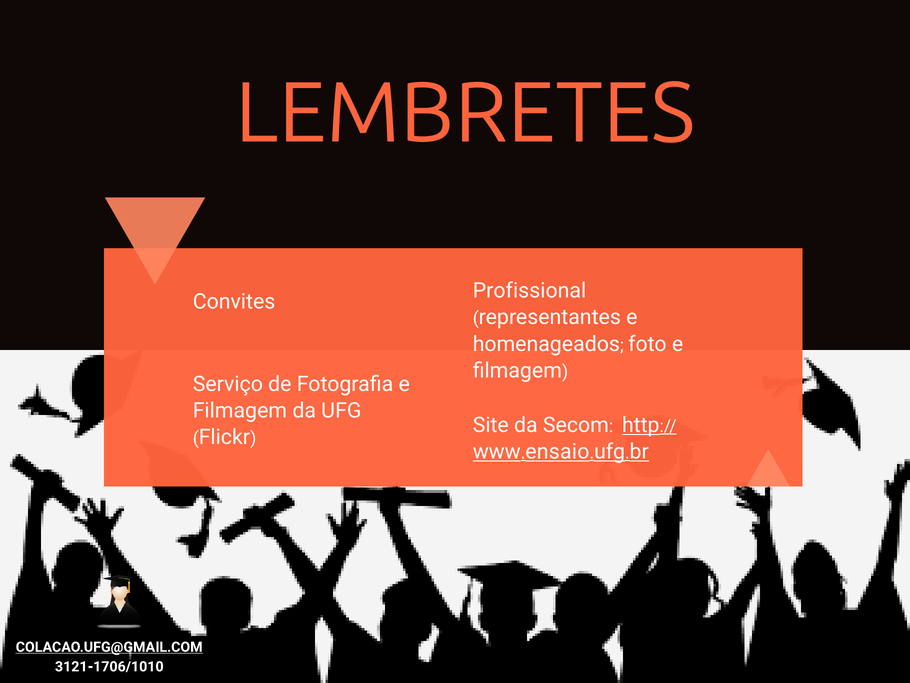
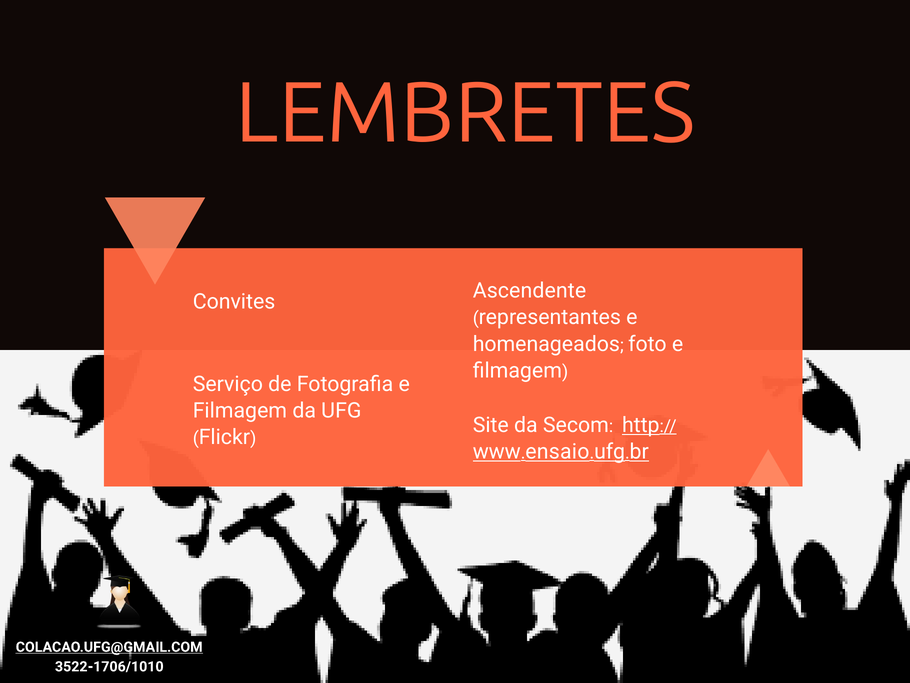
Profissional: Profissional -> Ascendente (529, 291)
3121-1706/1010: 3121-1706/1010 -> 3522-1706/1010 (109, 666)
